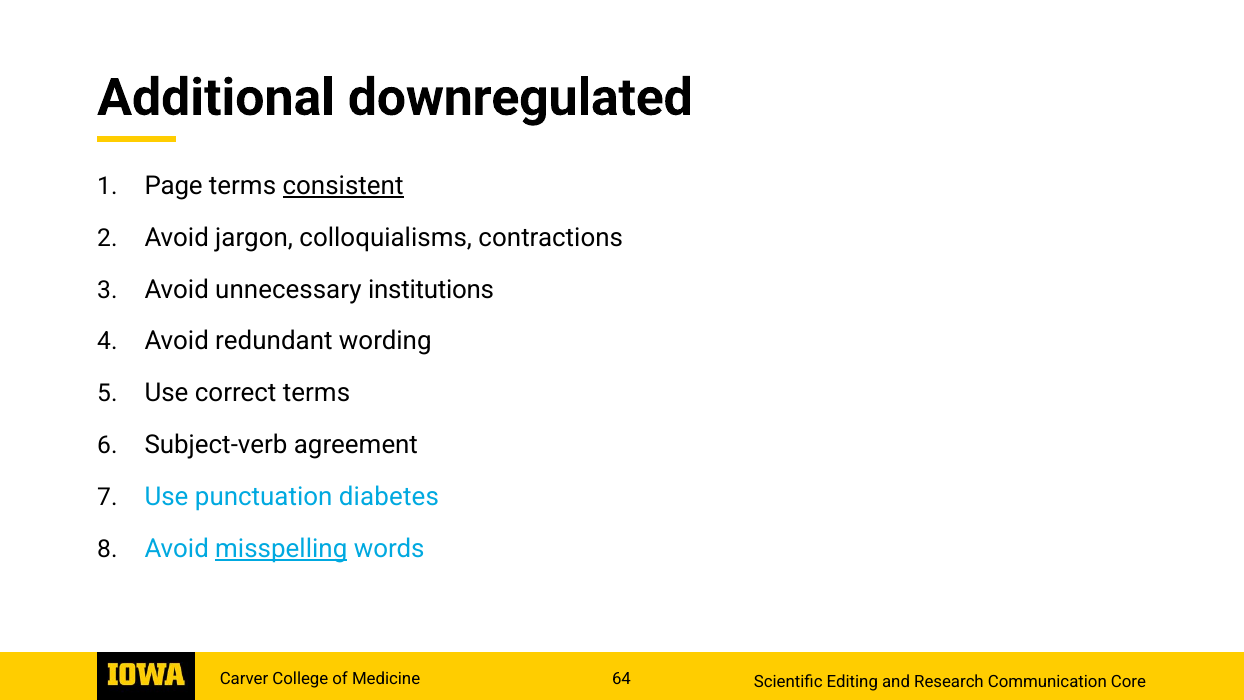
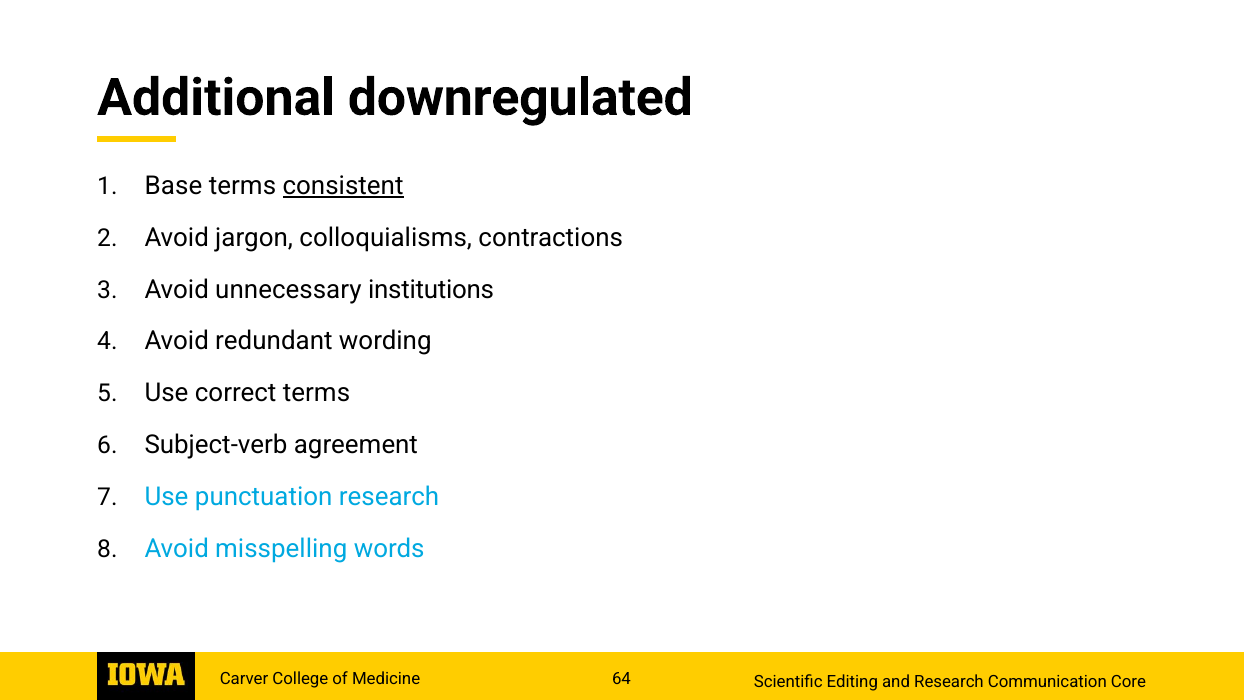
Page: Page -> Base (173, 186)
punctuation diabetes: diabetes -> research (389, 497)
misspelling underline: present -> none (281, 549)
